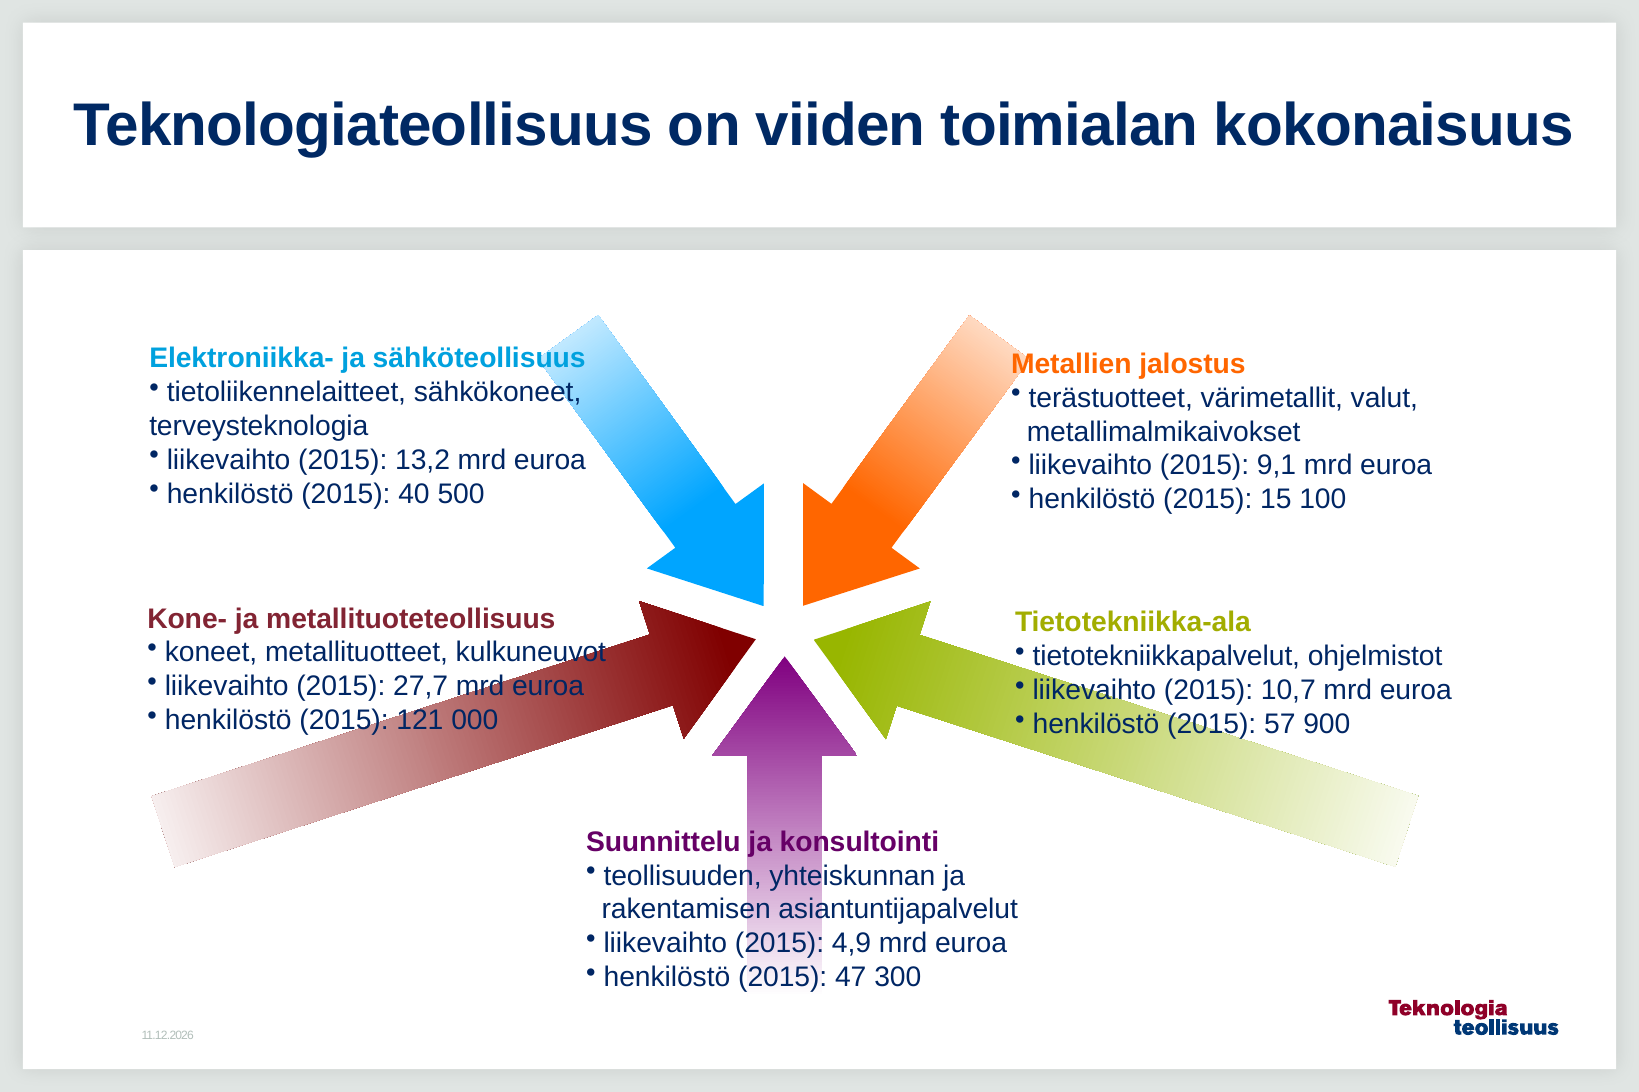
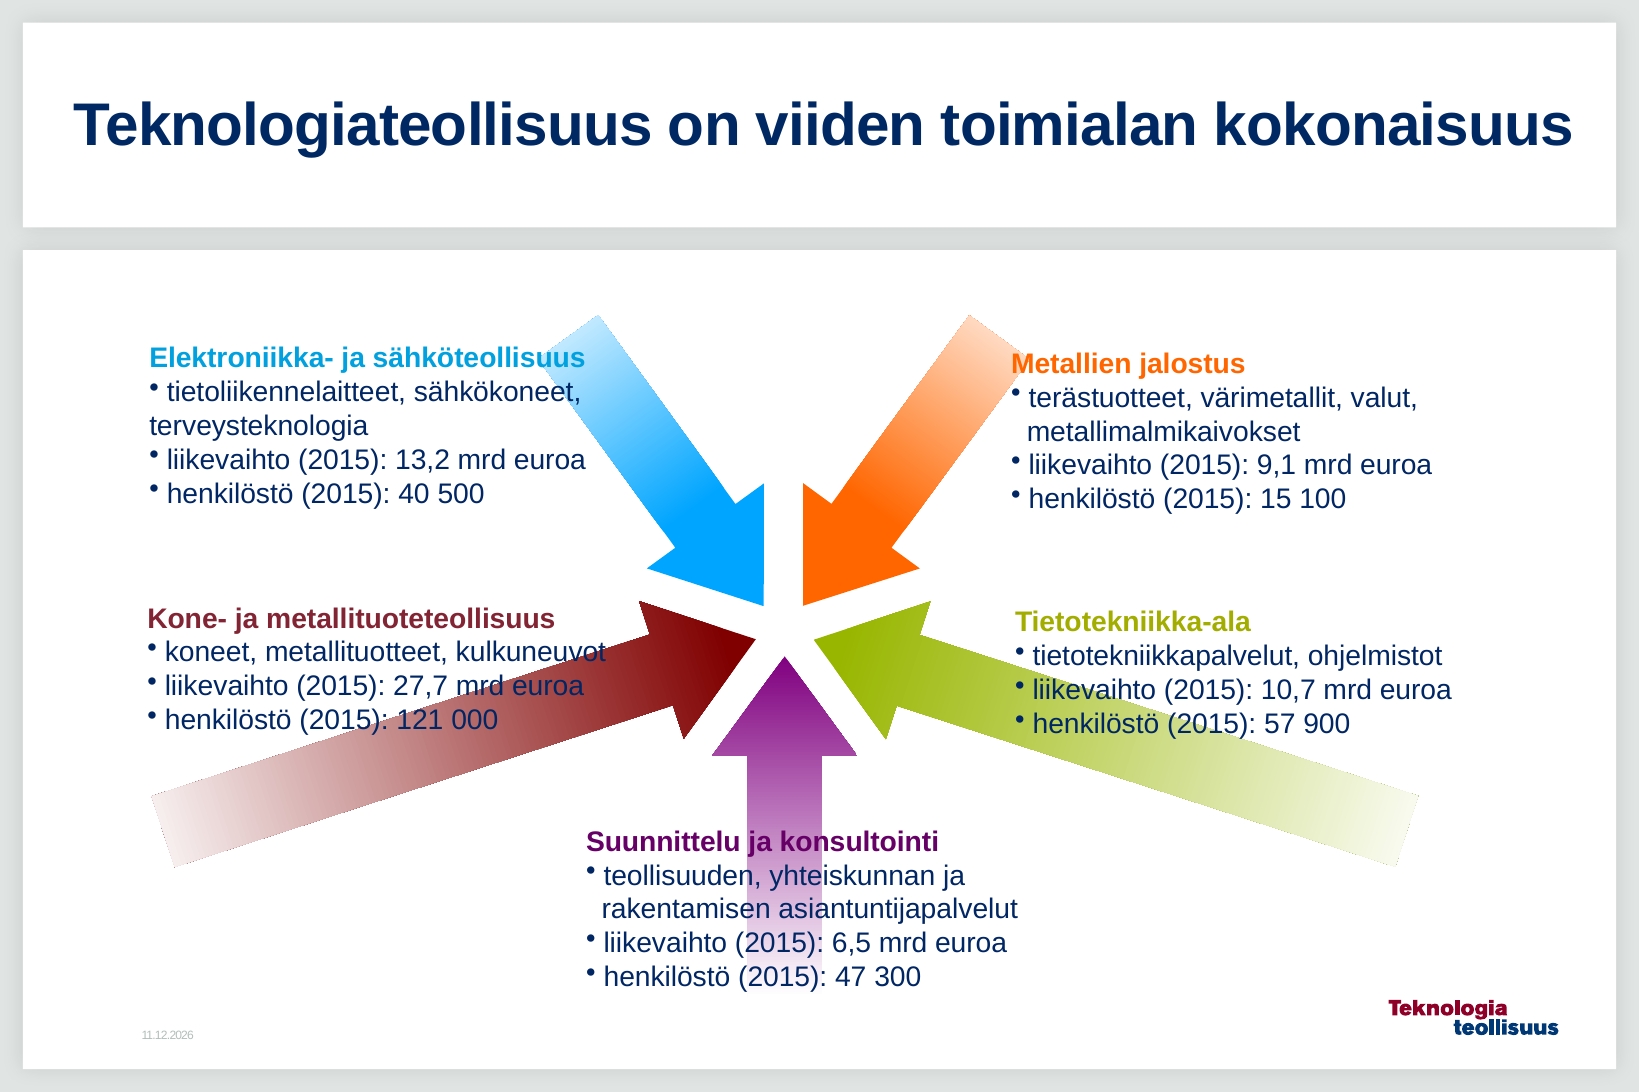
4,9: 4,9 -> 6,5 (852, 944)
